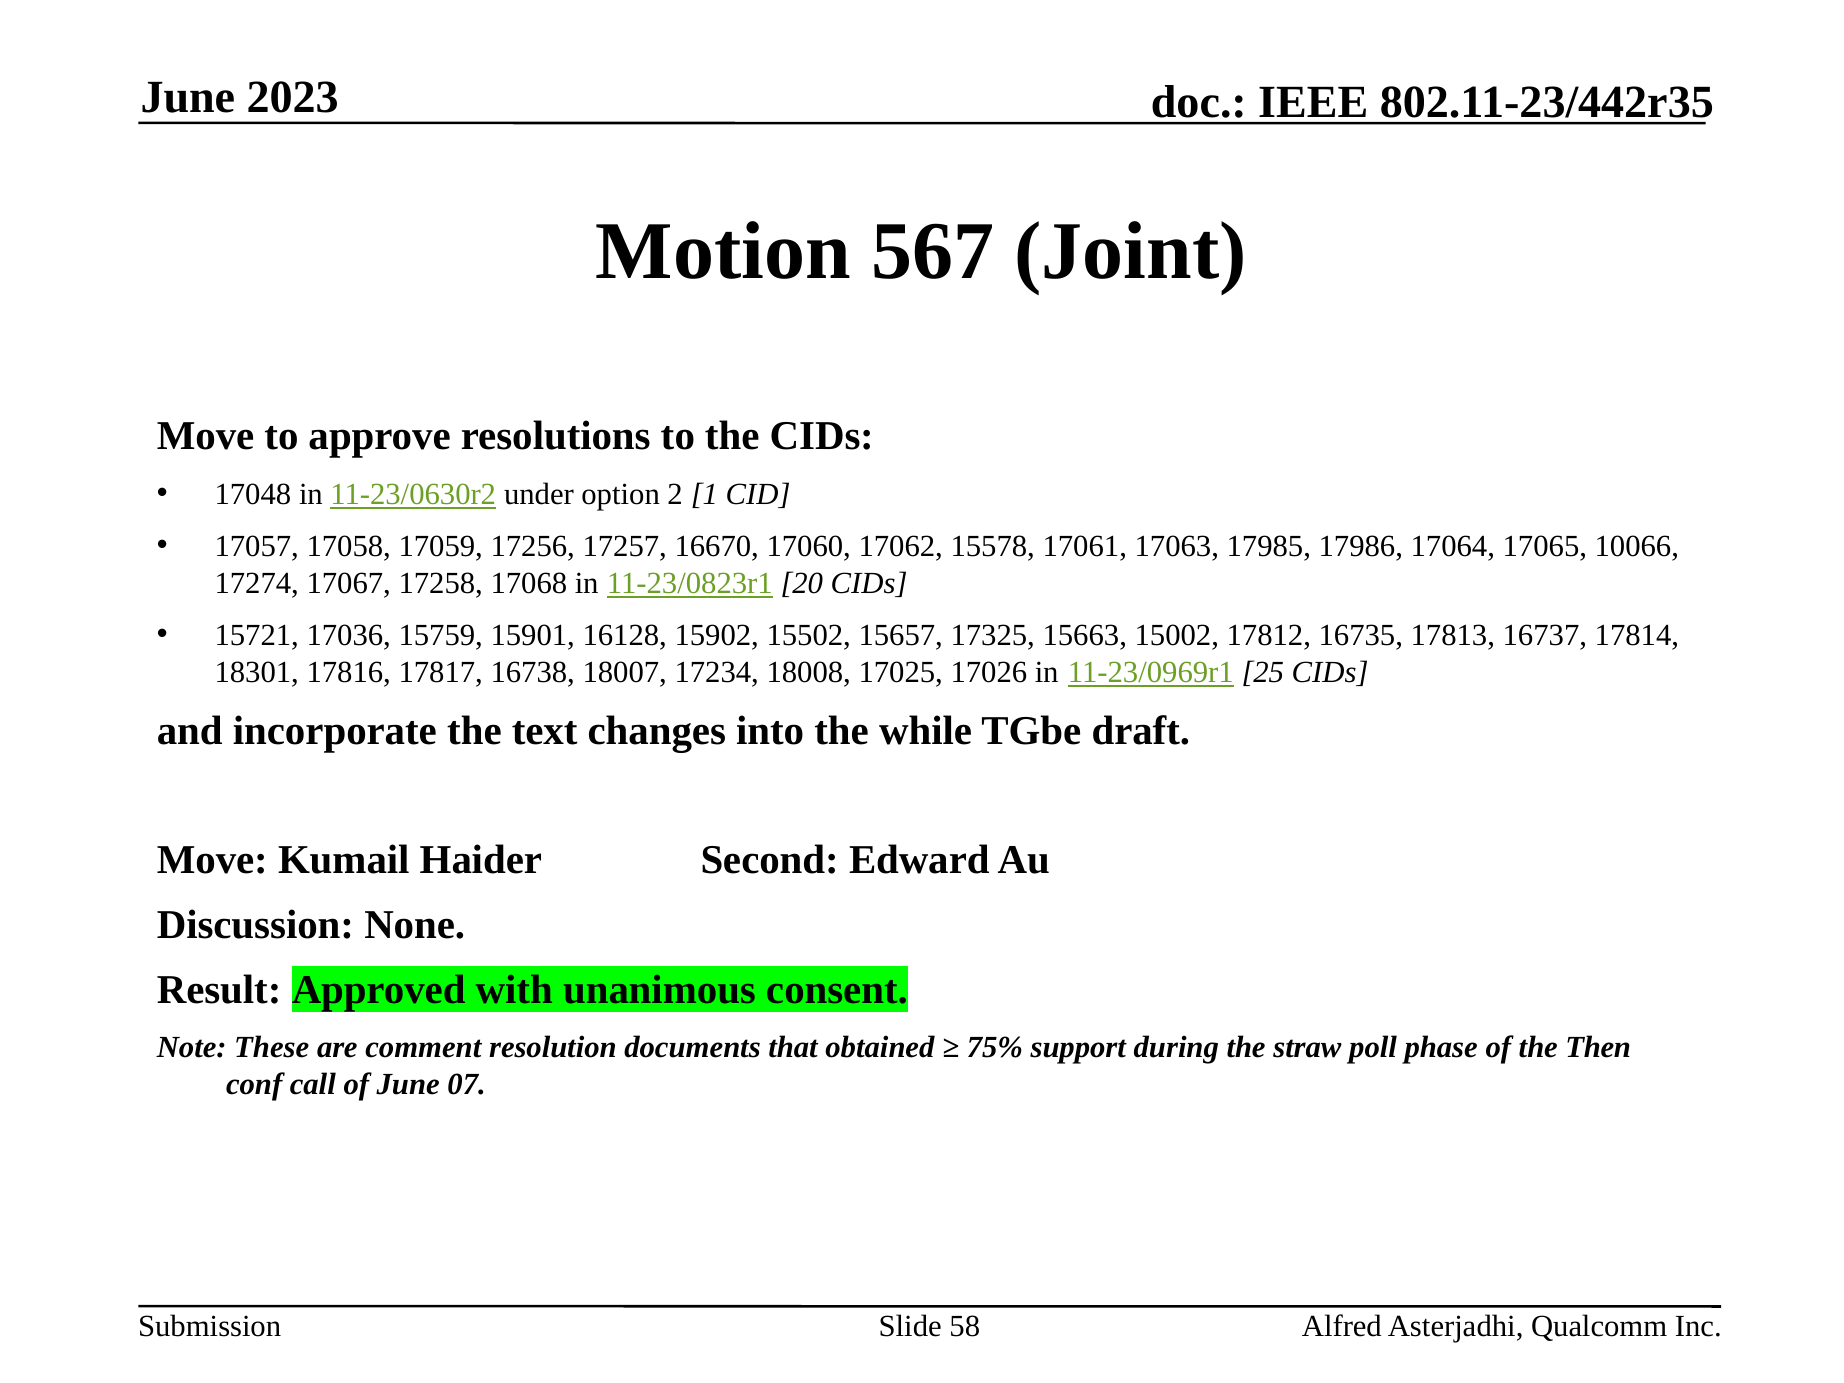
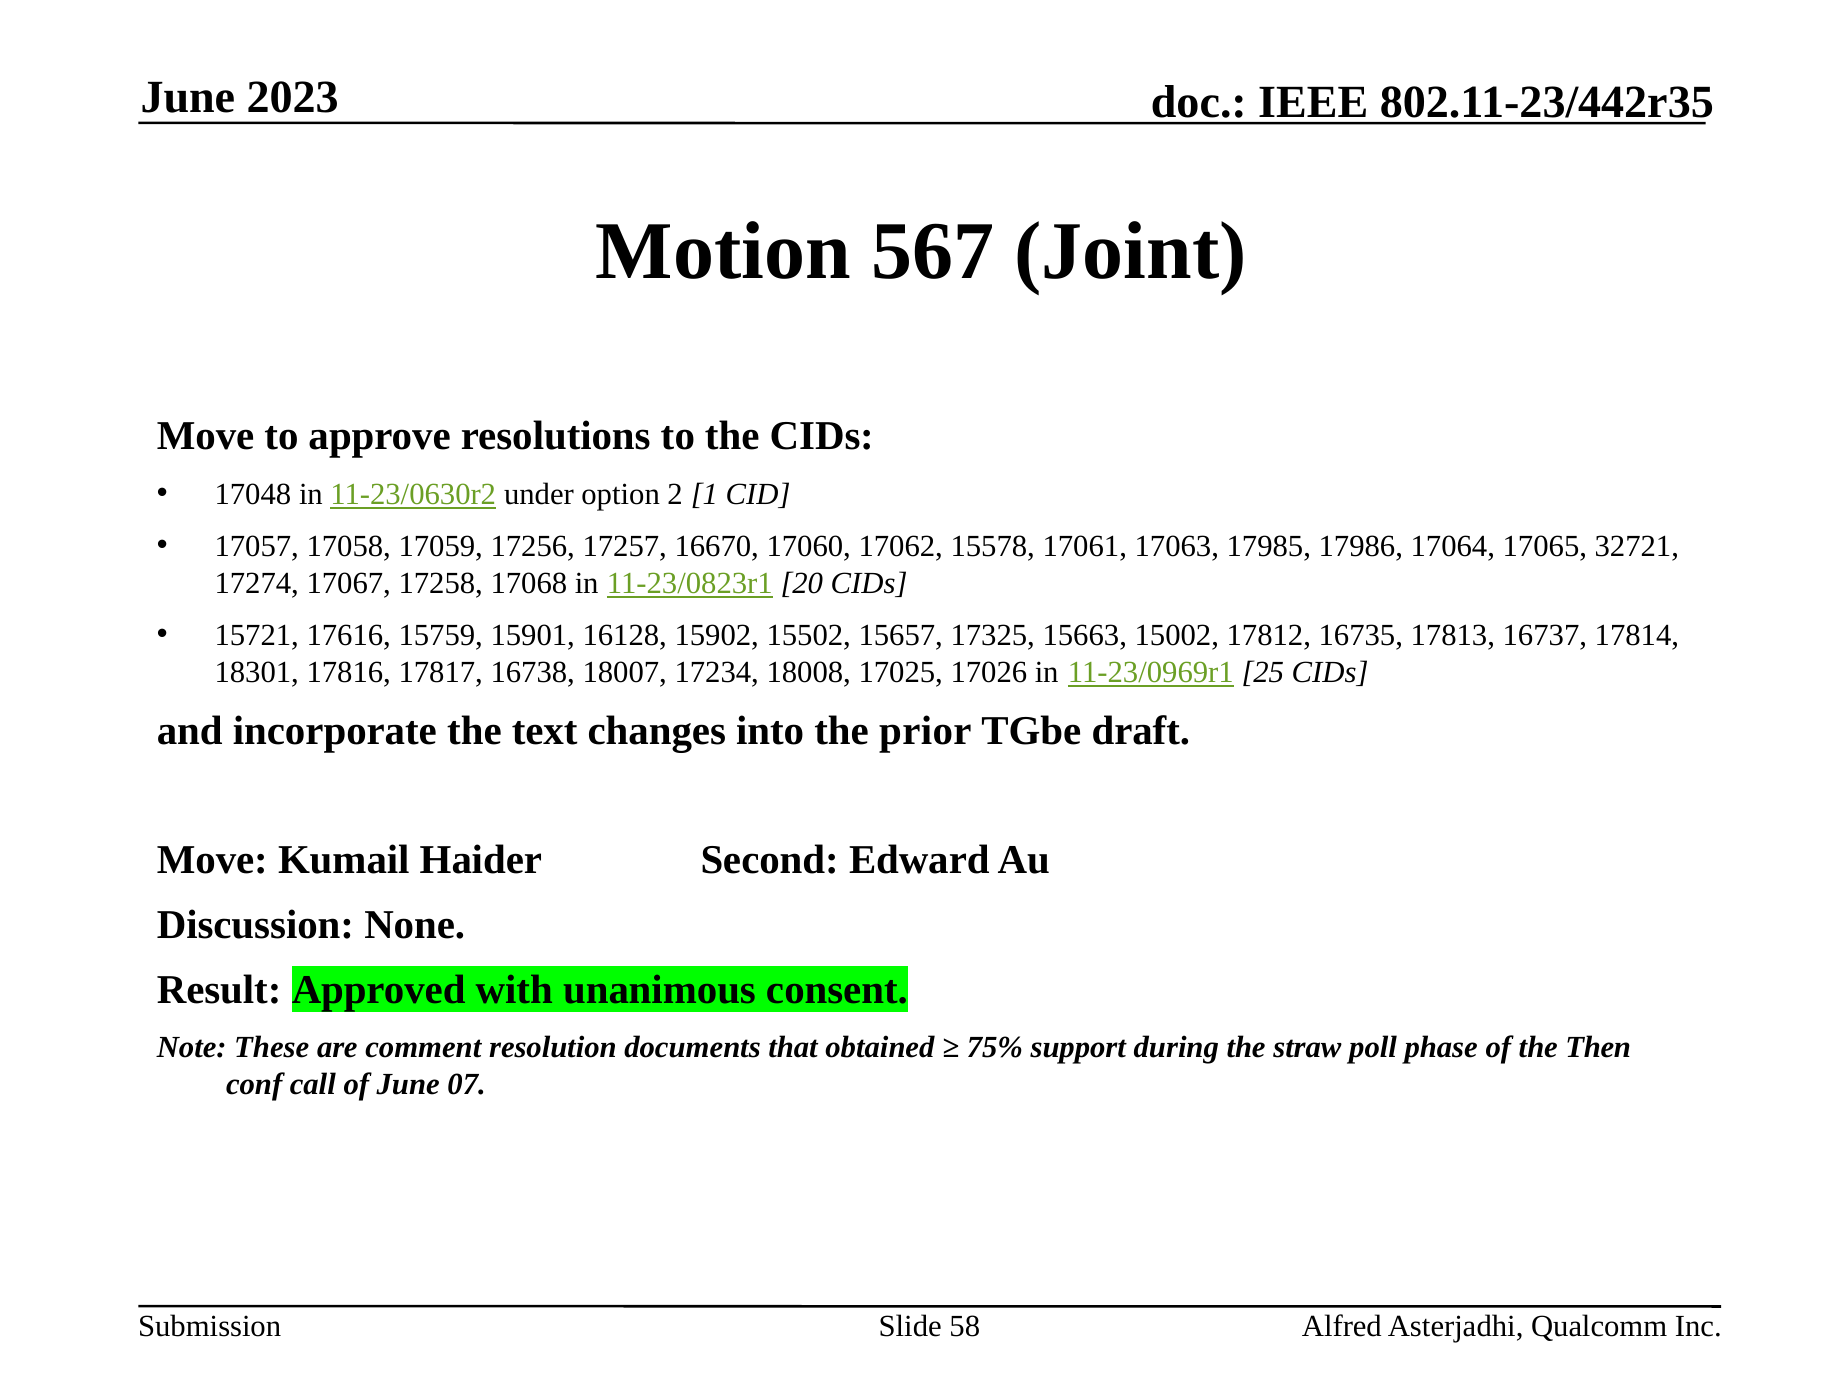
10066: 10066 -> 32721 (1637, 546)
17036: 17036 -> 17616 (349, 635)
while: while -> prior (925, 731)
